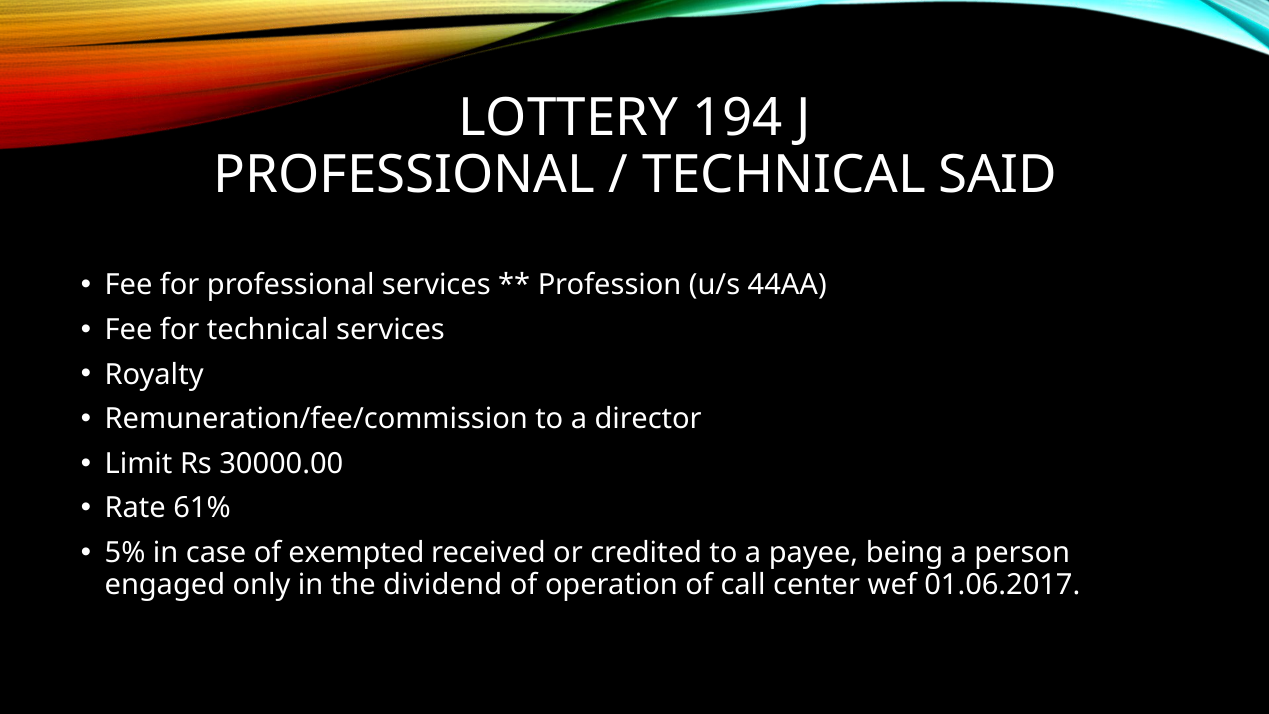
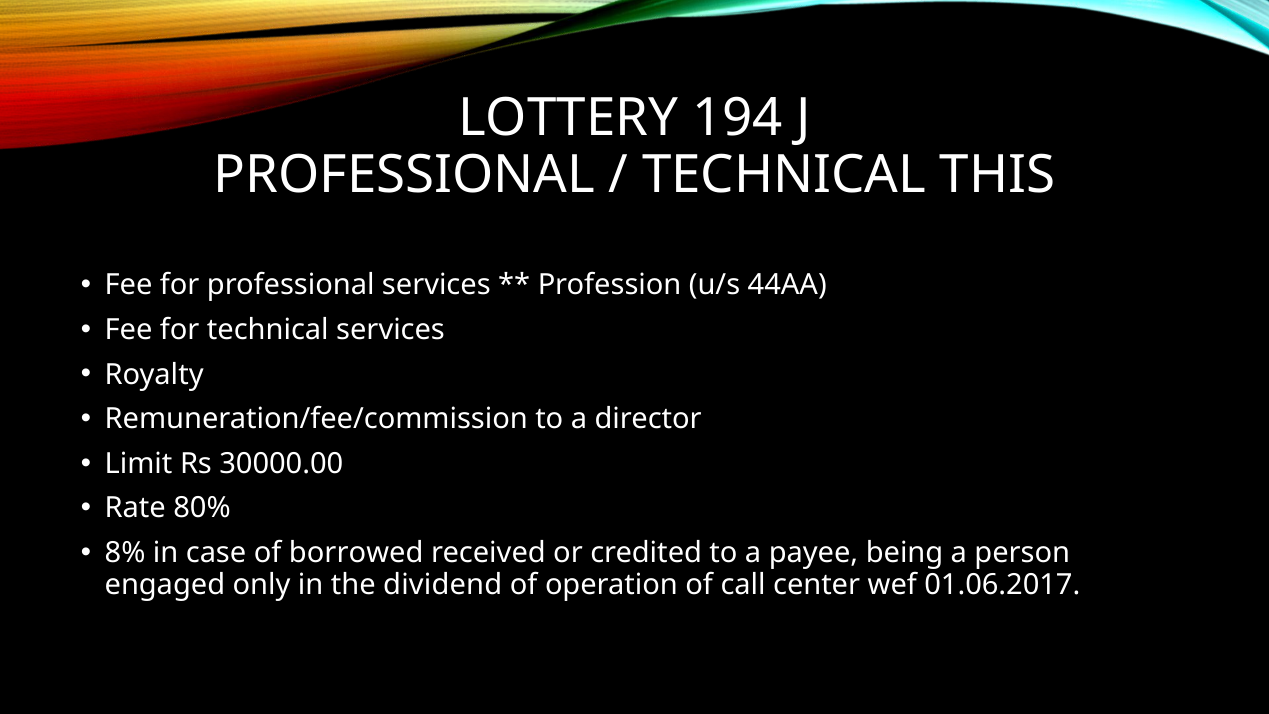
SAID: SAID -> THIS (998, 175)
61%: 61% -> 80% (202, 508)
5%: 5% -> 8% (125, 553)
exempted: exempted -> borrowed (356, 553)
